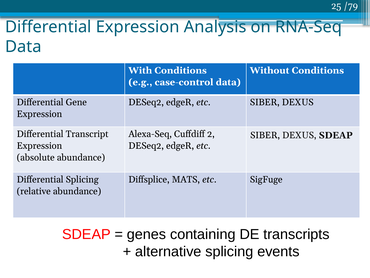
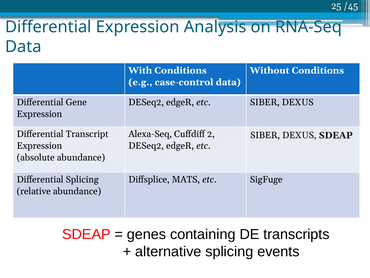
/79: /79 -> /45 (351, 6)
